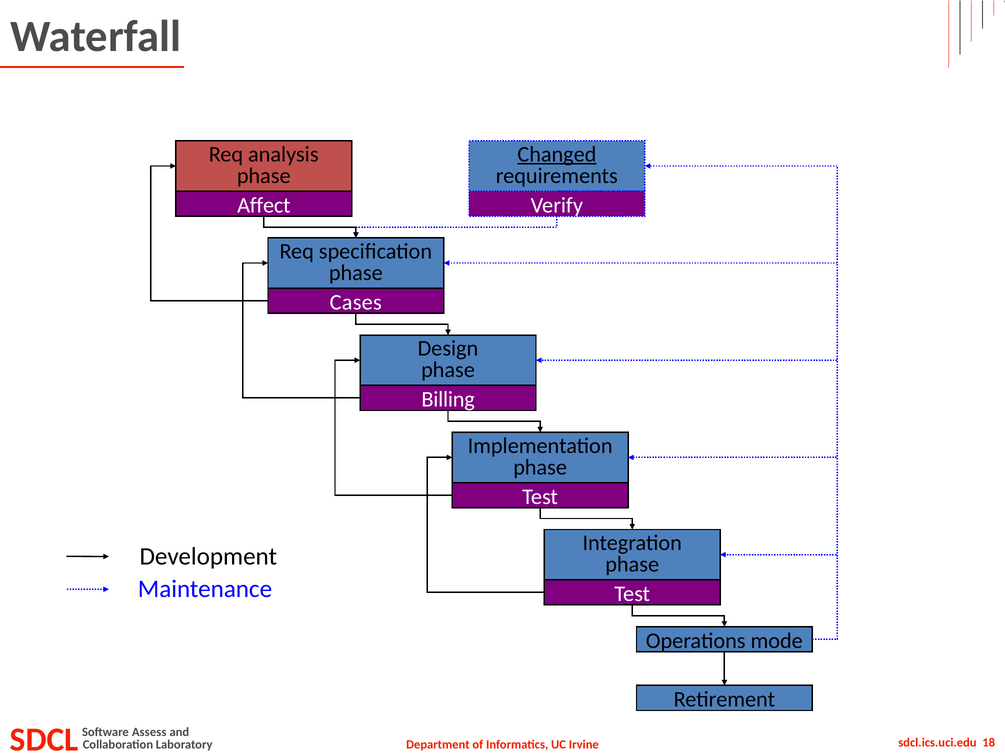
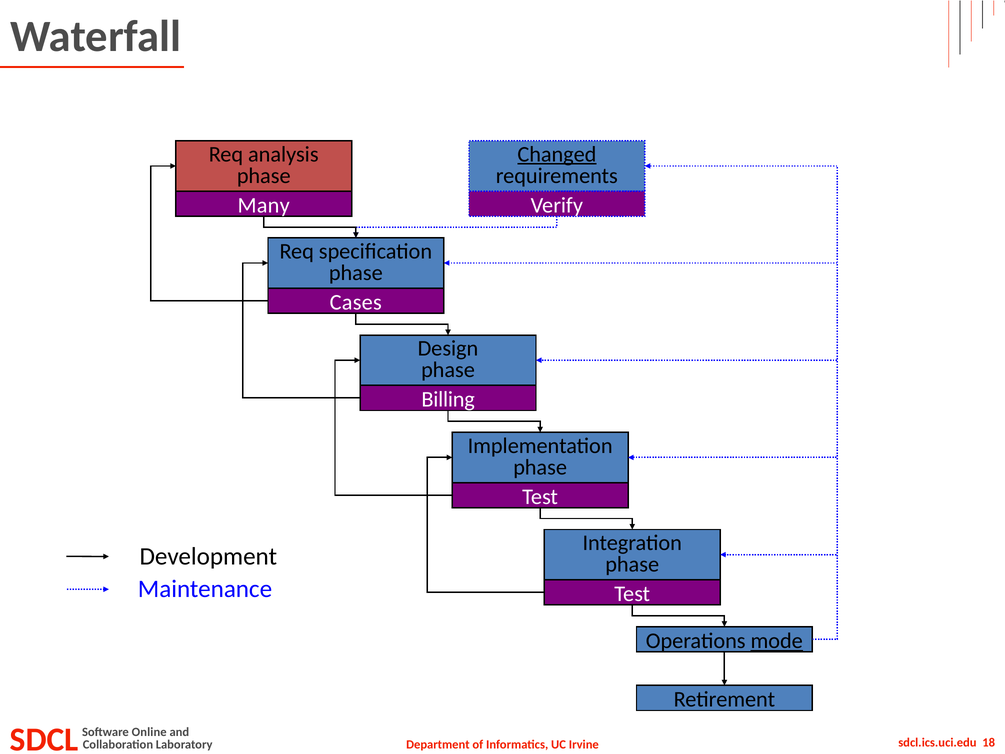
Affect: Affect -> Many (264, 205)
mode underline: none -> present (777, 641)
Assess: Assess -> Online (149, 732)
